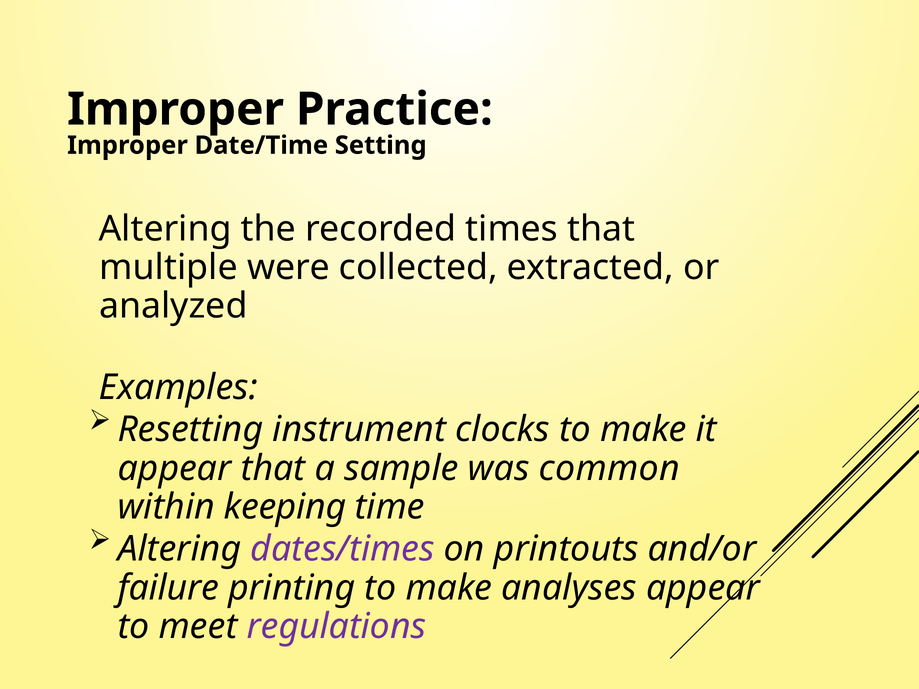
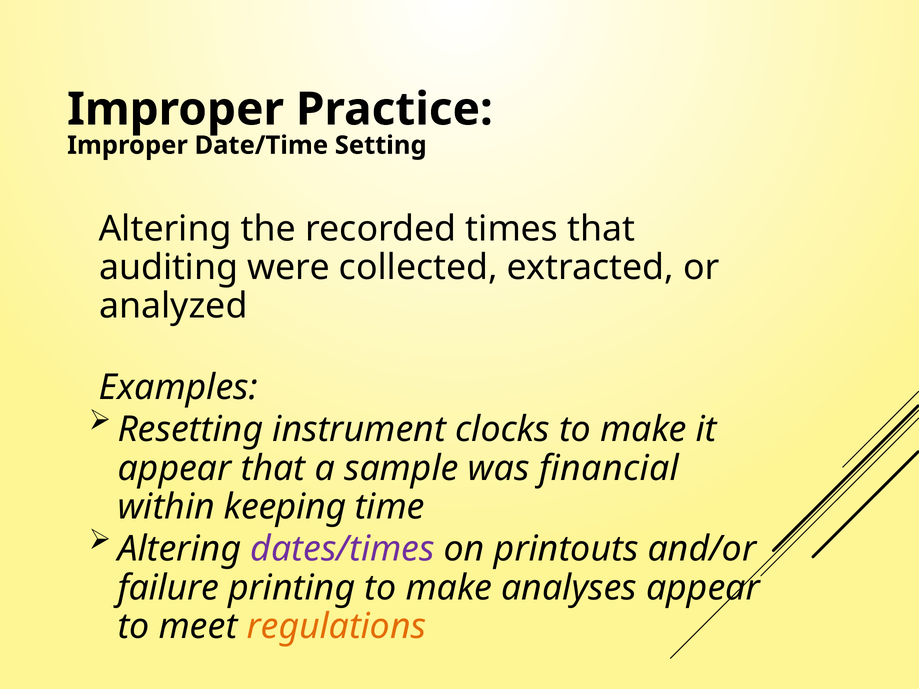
multiple: multiple -> auditing (169, 267)
common: common -> financial (609, 468)
regulations colour: purple -> orange (336, 627)
